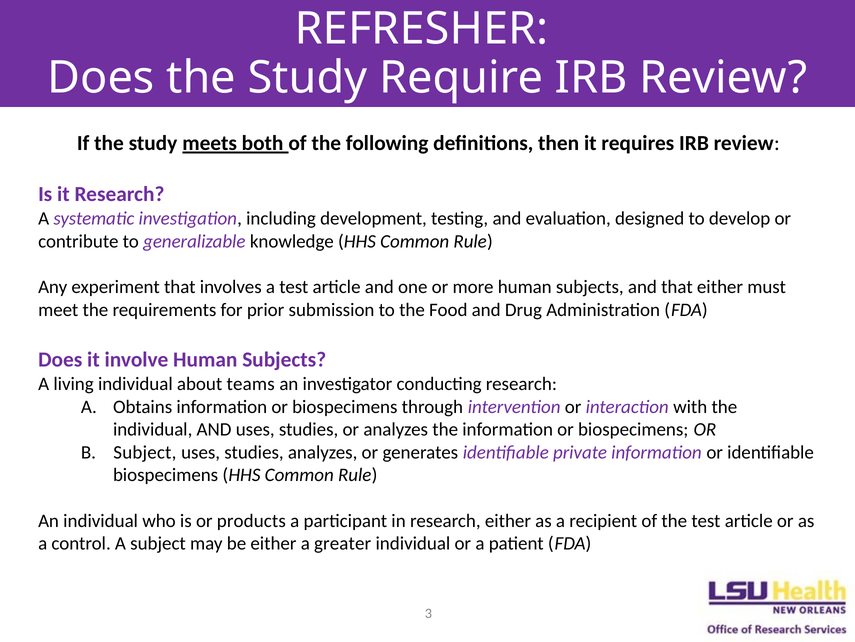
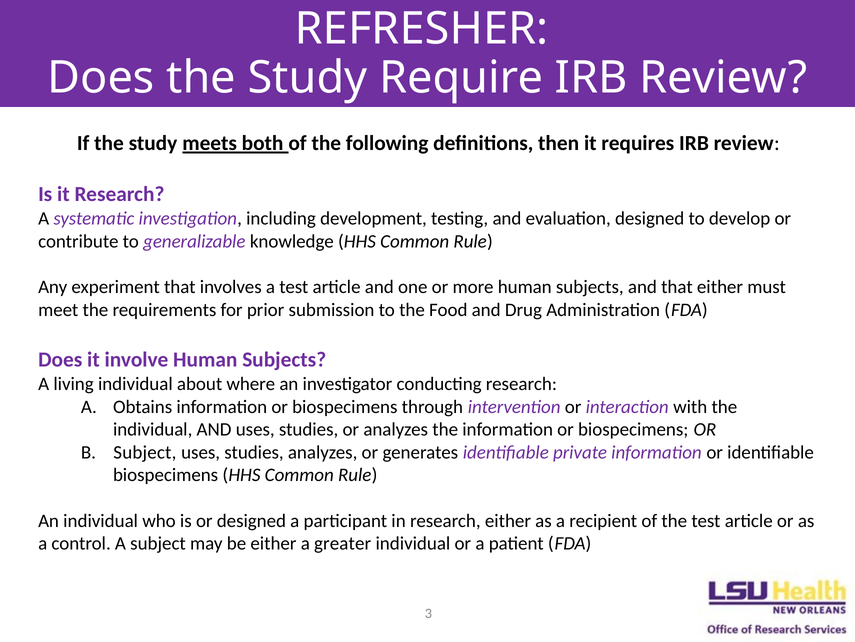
teams: teams -> where (251, 384)
or products: products -> designed (251, 520)
